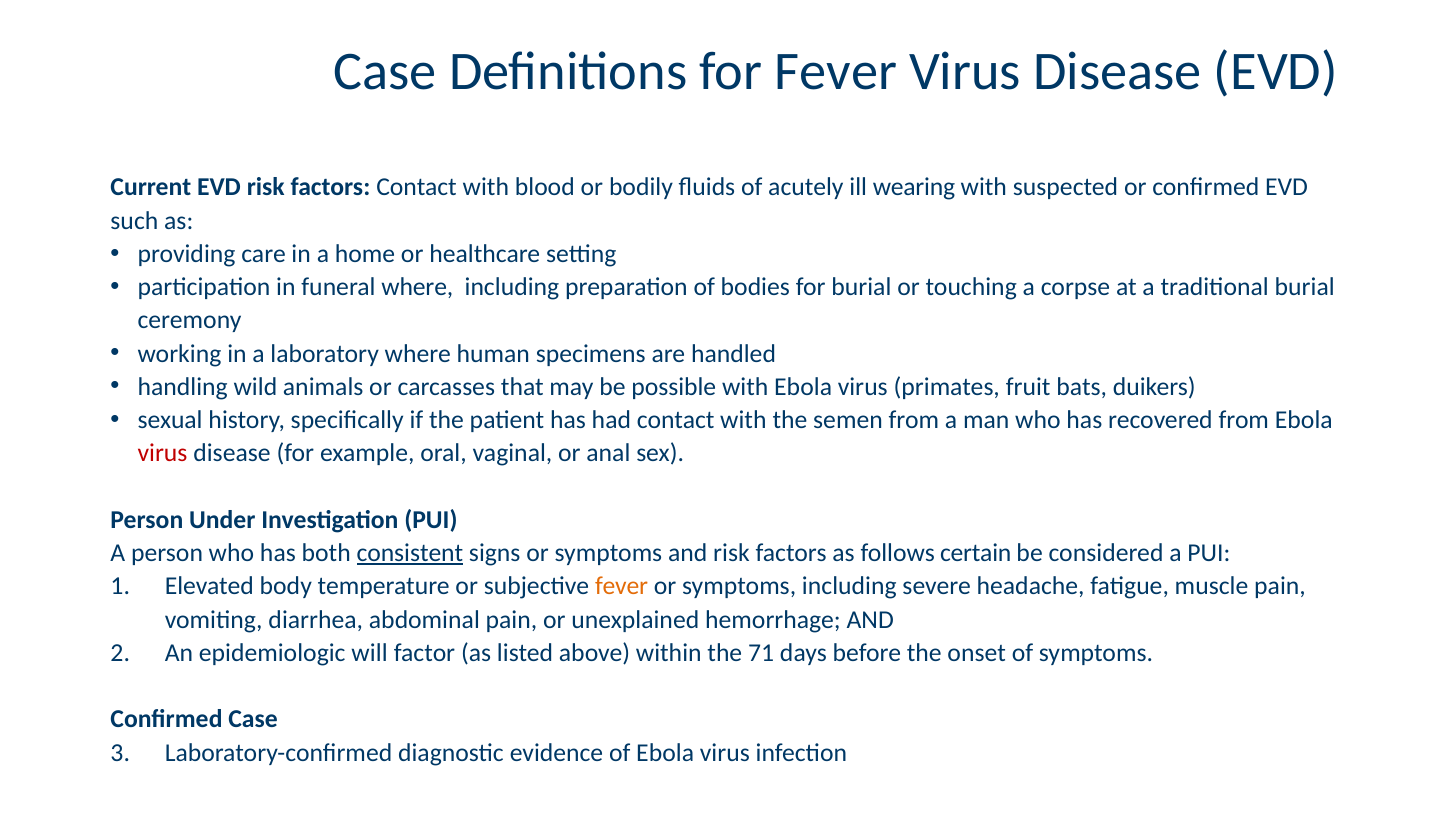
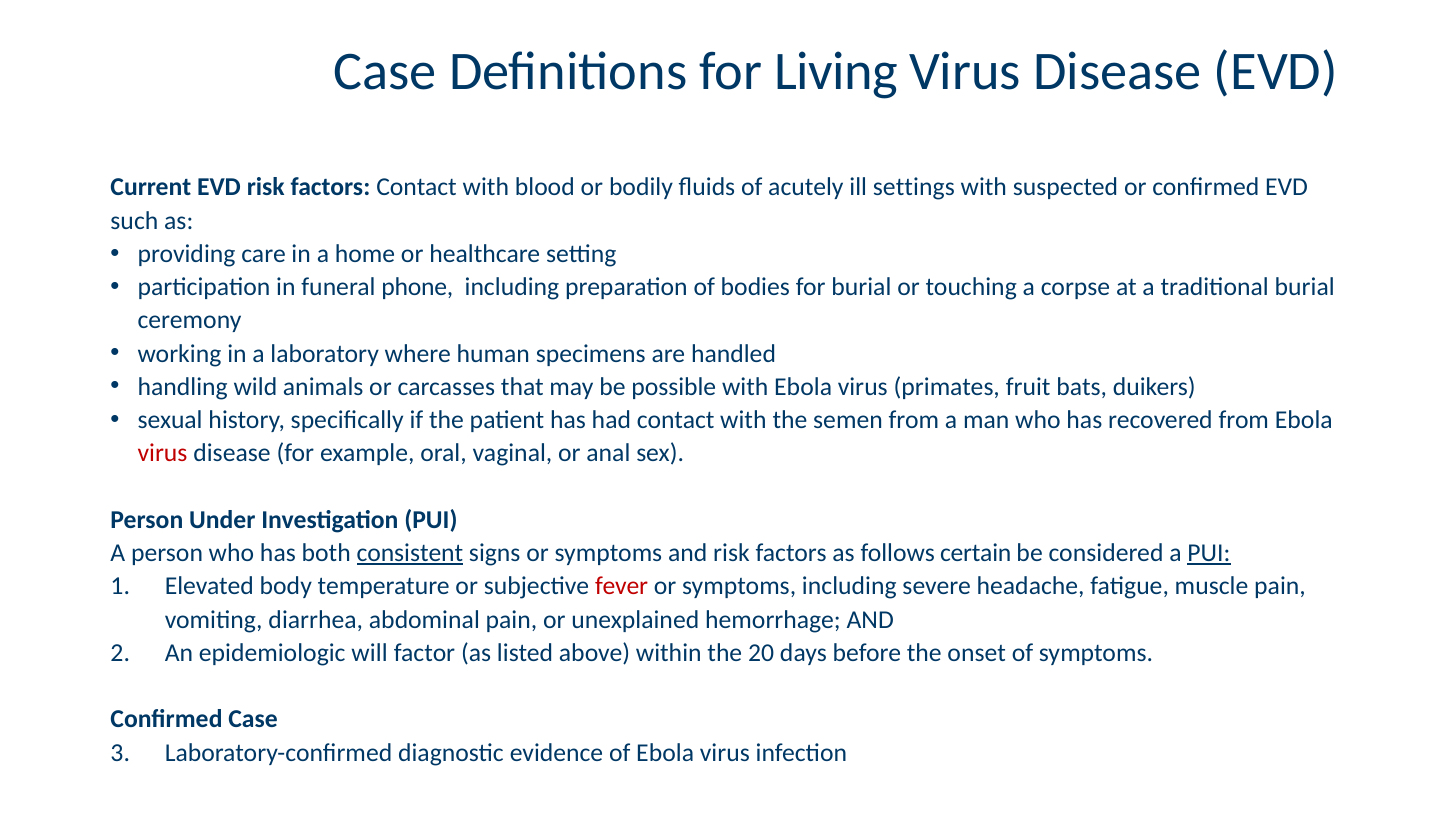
for Fever: Fever -> Living (836, 72)
wearing: wearing -> settings (914, 187)
funeral where: where -> phone (417, 287)
PUI underline: none -> present (1209, 553)
fever colour: orange -> red (622, 586)
71: 71 -> 20 (761, 653)
